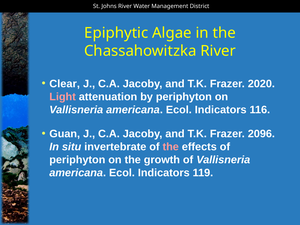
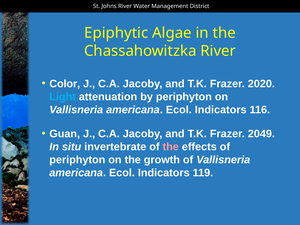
Clear: Clear -> Color (65, 84)
Light colour: pink -> light blue (63, 97)
2096: 2096 -> 2049 (261, 134)
